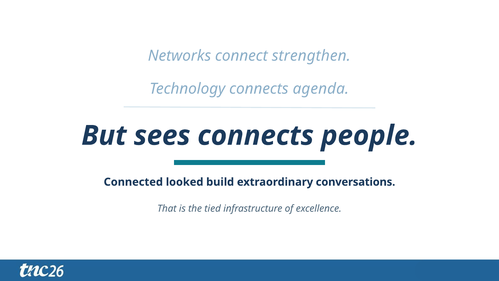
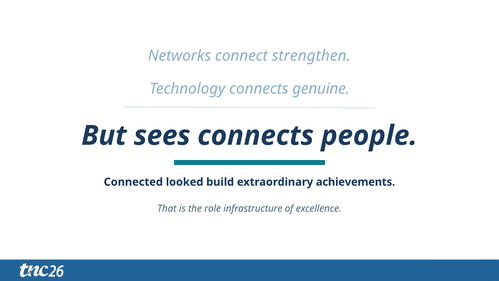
agenda: agenda -> genuine (321, 89)
conversations: conversations -> achievements (356, 182)
tied: tied -> role (213, 208)
